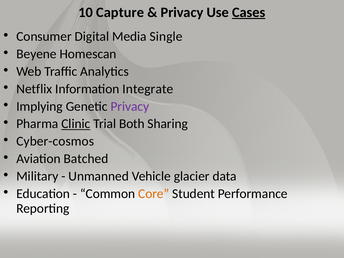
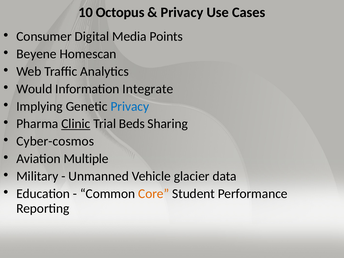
Capture: Capture -> Octopus (120, 12)
Cases underline: present -> none (249, 12)
Single: Single -> Points (166, 37)
Netflix: Netflix -> Would (34, 89)
Privacy colour: purple -> blue (130, 106)
Both: Both -> Beds (132, 124)
Batched: Batched -> Multiple (86, 159)
